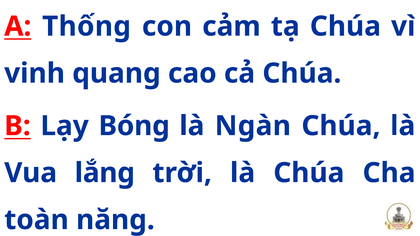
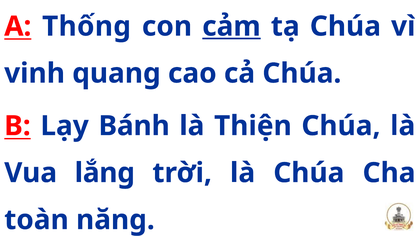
cảm underline: none -> present (231, 26)
Bóng: Bóng -> Bánh (134, 126)
Ngàn: Ngàn -> Thiện (253, 126)
